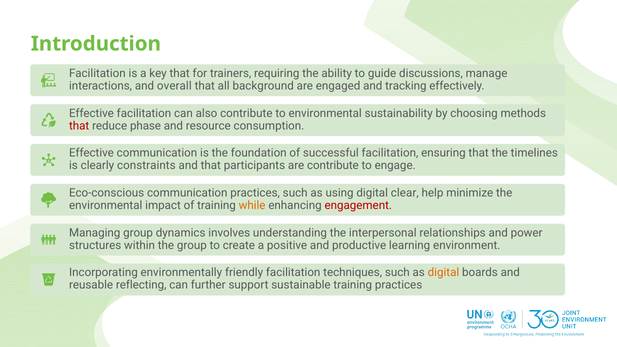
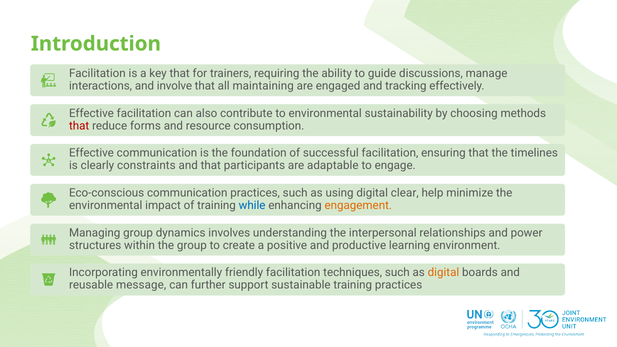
overall: overall -> involve (174, 86)
background: background -> maintaining (263, 86)
phase: phase -> forms (145, 126)
are contribute: contribute -> adaptable (333, 166)
while colour: orange -> blue (252, 205)
engagement colour: red -> orange (358, 205)
reflecting: reflecting -> message (141, 285)
